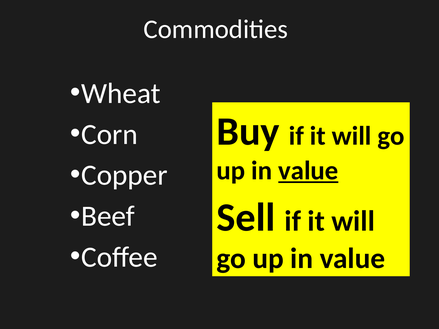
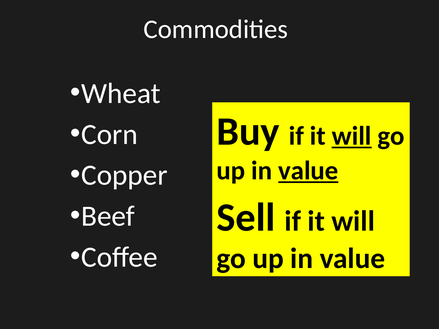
will underline: none -> present (352, 136)
